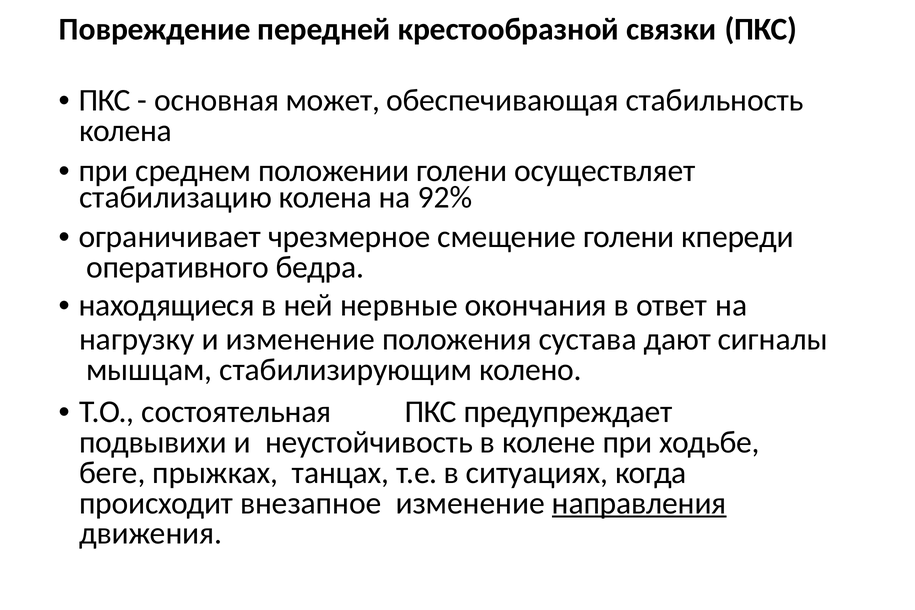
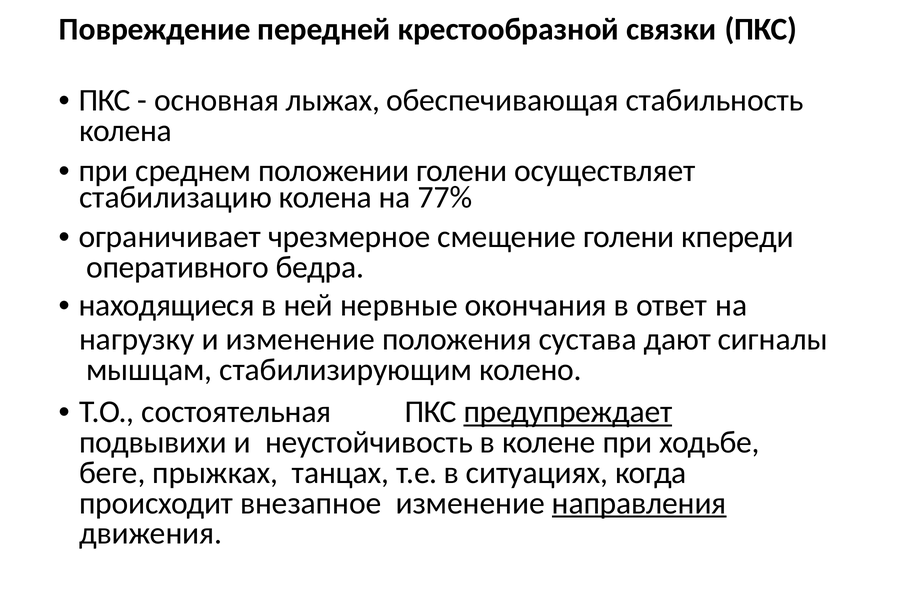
может: может -> лыжах (333, 100)
92%: 92% -> 77% (445, 197)
предупреждает underline: none -> present (568, 412)
